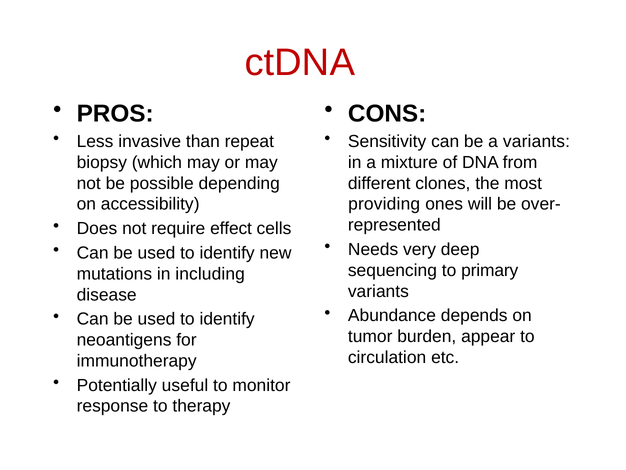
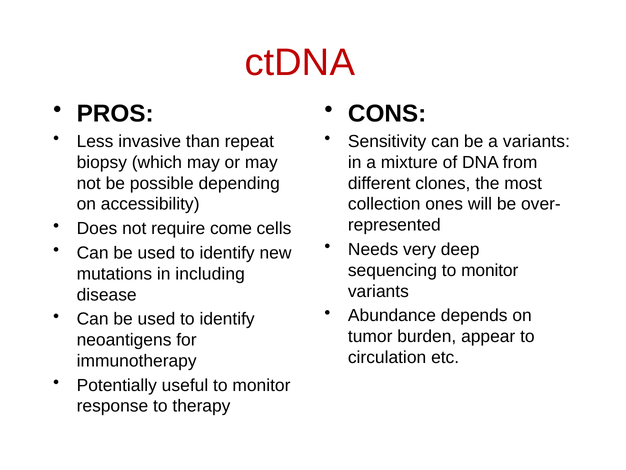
providing: providing -> collection (384, 204)
effect: effect -> come (231, 228)
sequencing to primary: primary -> monitor (490, 270)
